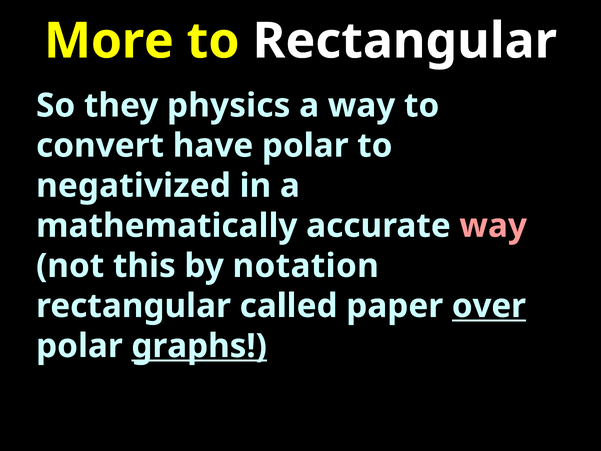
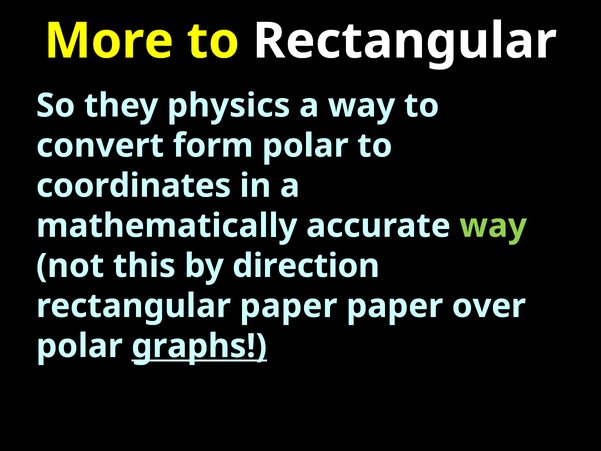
have: have -> form (213, 146)
negativized: negativized -> coordinates (134, 186)
way colour: pink -> light green (493, 226)
notation: notation -> direction (306, 266)
rectangular called: called -> paper (289, 306)
over underline: present -> none (489, 306)
